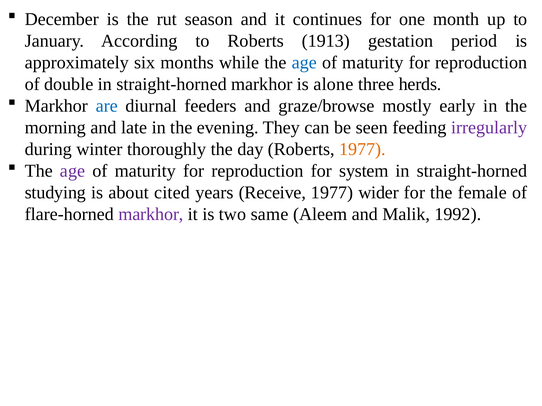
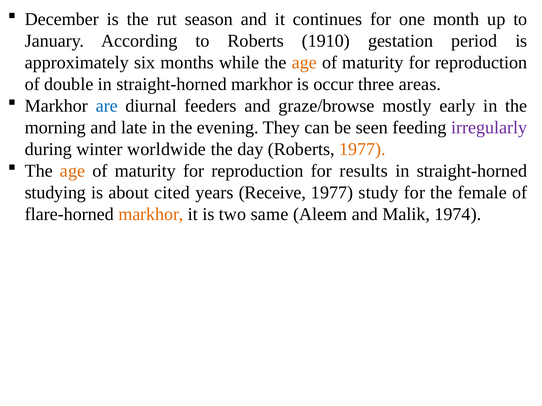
1913: 1913 -> 1910 (326, 41)
age colour: blue -> orange (304, 63)
alone: alone -> occur (334, 84)
herds: herds -> areas (420, 84)
thoroughly: thoroughly -> worldwide (167, 149)
age colour: purple -> orange (73, 171)
system: system -> results (364, 171)
wider: wider -> study (378, 193)
markhor colour: purple -> orange (151, 214)
1992: 1992 -> 1974 (458, 214)
